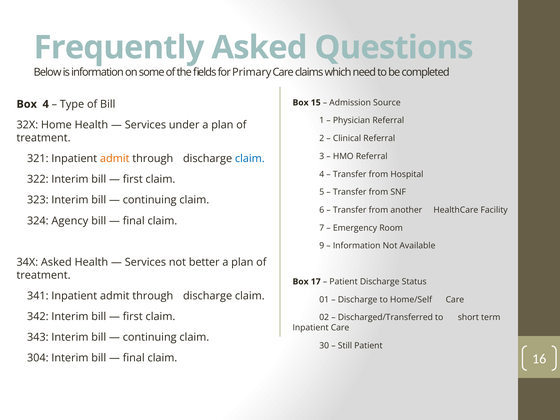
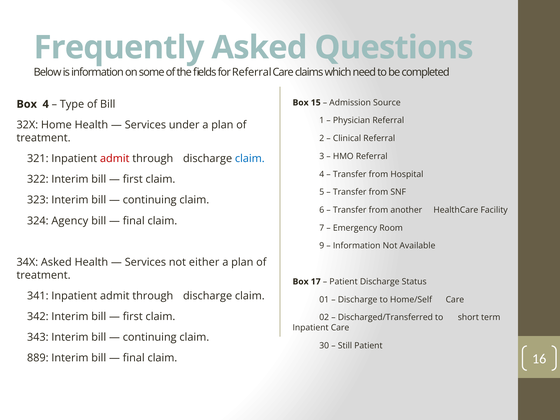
for Primary: Primary -> Referral (252, 72)
admit colour: orange -> red (115, 159)
better: better -> either (204, 262)
304: 304 -> 889 (38, 358)
